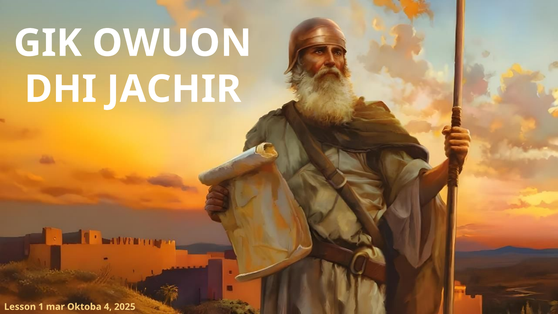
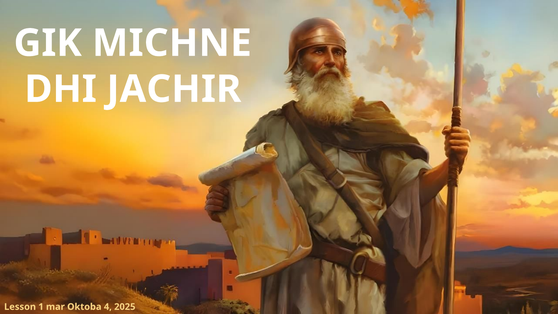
OWUON: OWUON -> MICHNE (172, 43)
